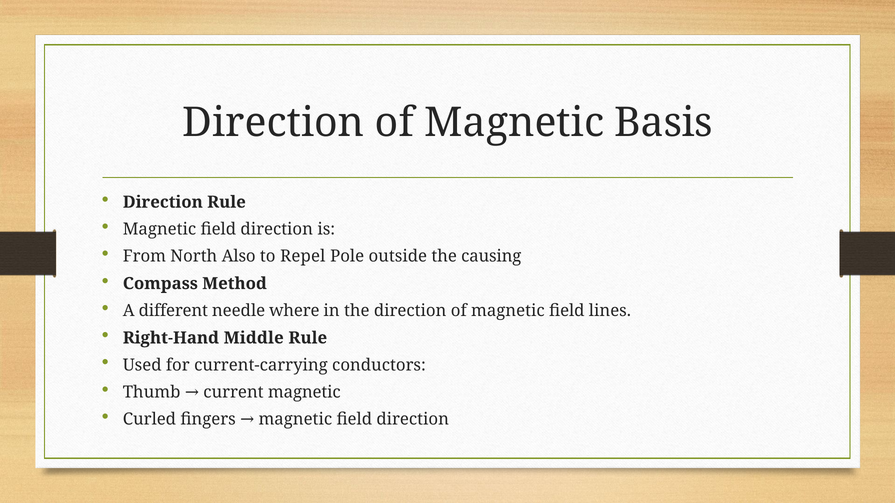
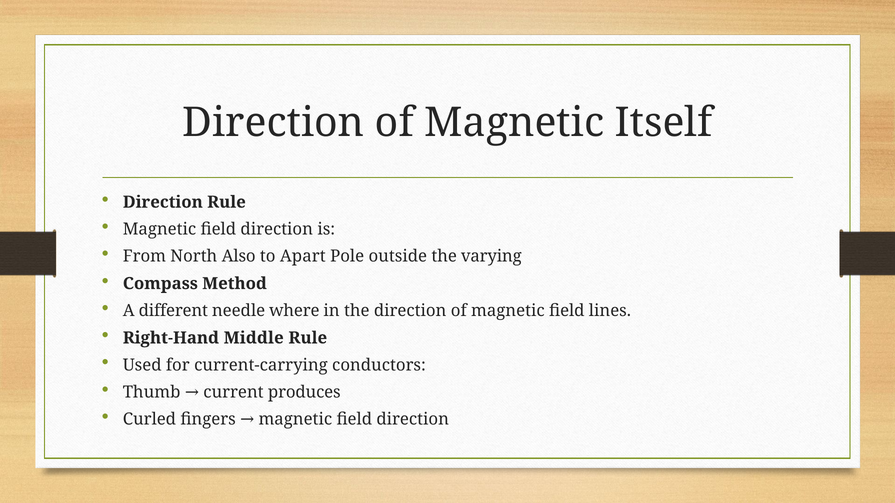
Basis: Basis -> Itself (664, 123)
Repel: Repel -> Apart (303, 257)
causing: causing -> varying (491, 257)
current magnetic: magnetic -> produces (304, 392)
